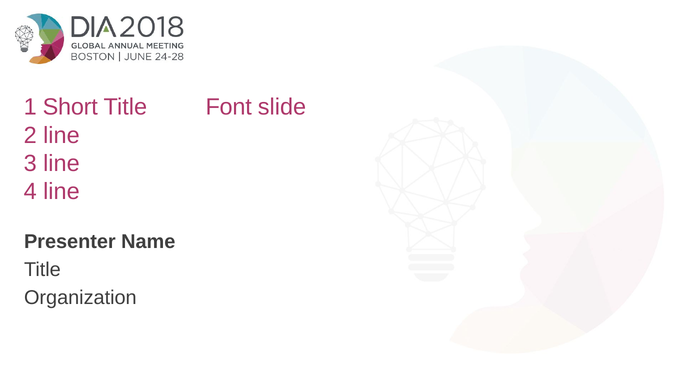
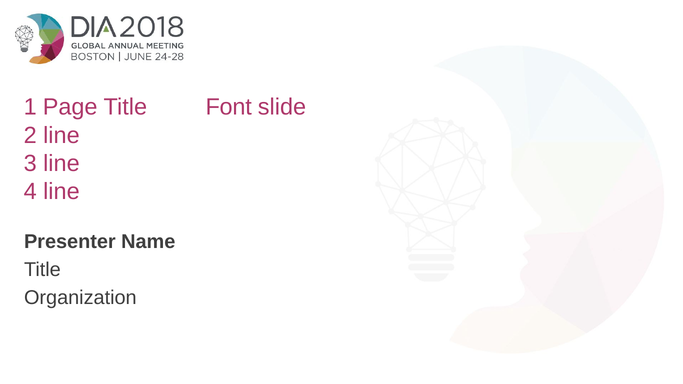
Short: Short -> Page (70, 107)
